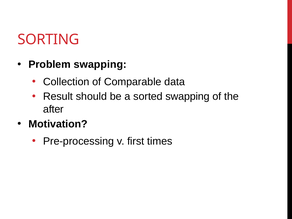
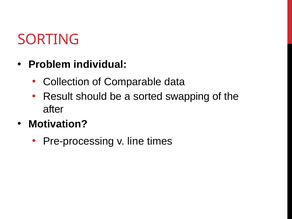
Problem swapping: swapping -> individual (100, 65)
first: first -> line (136, 141)
